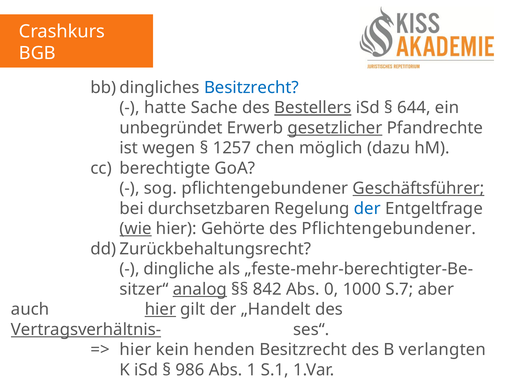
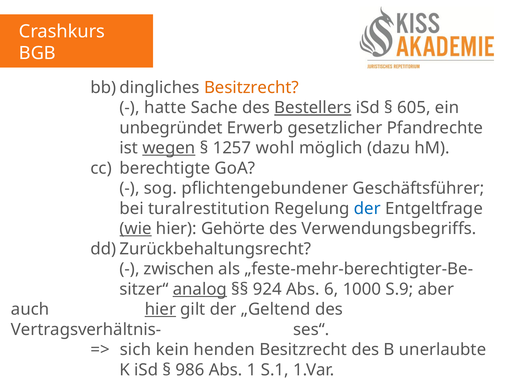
Besitzrecht colour: blue -> orange (251, 88)
644: 644 -> 605 (414, 108)
gesetzlicher underline: present -> none (335, 128)
wegen underline: none -> present (169, 148)
chen: chen -> wohl (275, 148)
Geschäftsführer underline: present -> none (419, 189)
durchsetzbaren: durchsetzbaren -> turalrestitution (209, 209)
des Pflichtengebundener: Pflichtengebundener -> Verwendungsbegriffs (389, 229)
dingliche: dingliche -> zwischen (179, 270)
842: 842 -> 924 (267, 290)
0: 0 -> 6 (331, 290)
S.7: S.7 -> S.9 (399, 290)
„Handelt: „Handelt -> „Geltend (276, 310)
Vertragsverhältnis- underline: present -> none (86, 330)
hier: hier -> sich (135, 350)
verlangten: verlangten -> unerlaubte (443, 350)
